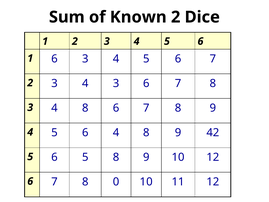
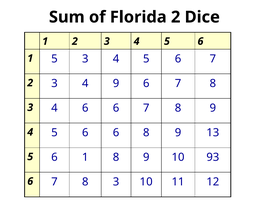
Known: Known -> Florida (138, 17)
1 6: 6 -> 5 (54, 59)
4 3: 3 -> 9 (116, 83)
3 4 8: 8 -> 6 (85, 108)
5 6 4: 4 -> 6 (116, 132)
42: 42 -> 13 (213, 132)
5: 5 -> 1 (85, 157)
10 12: 12 -> 93 (213, 157)
0: 0 -> 3 (116, 182)
